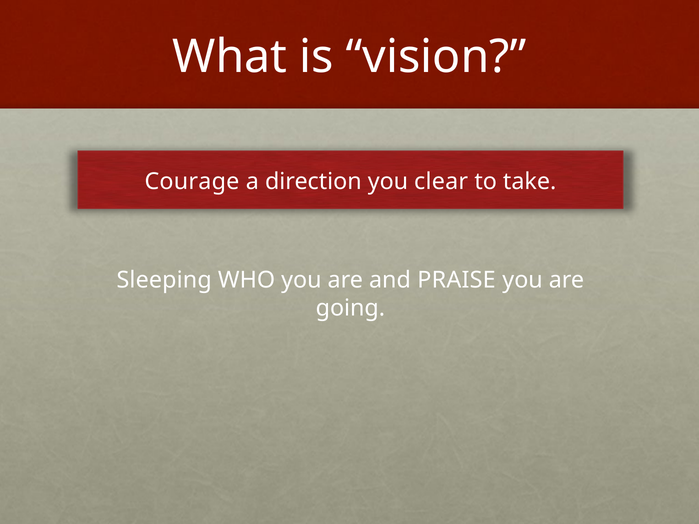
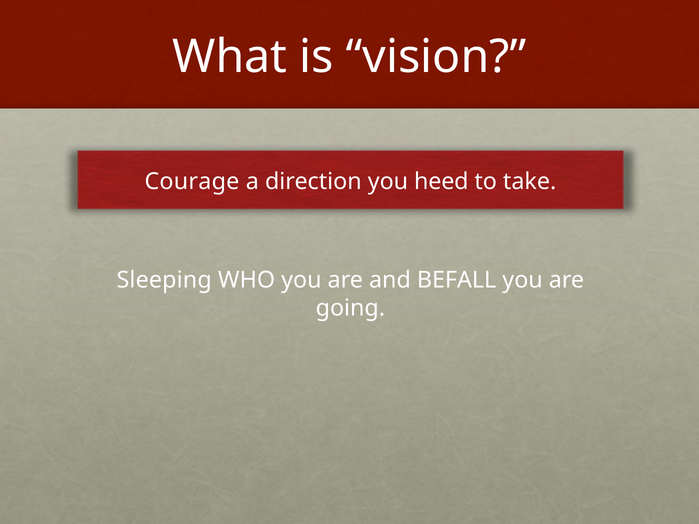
clear: clear -> heed (441, 182)
PRAISE: PRAISE -> BEFALL (457, 280)
